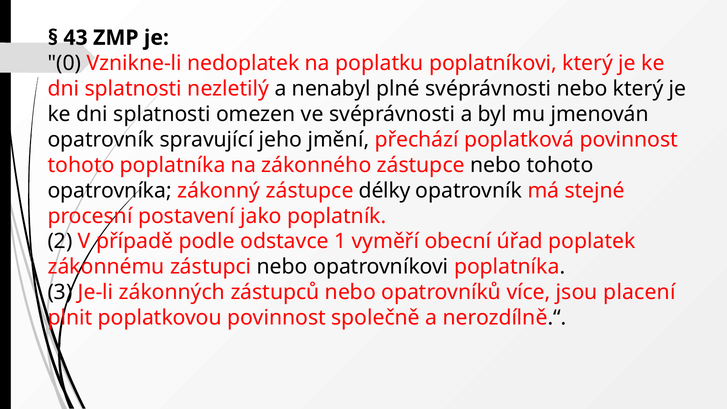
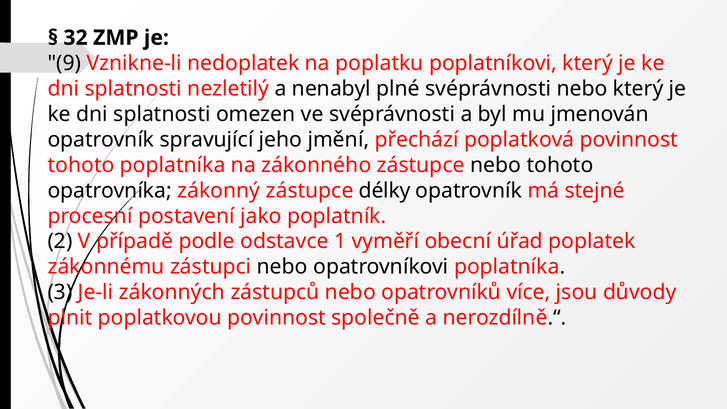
43: 43 -> 32 (76, 38)
0: 0 -> 9 (64, 63)
placení: placení -> důvody (640, 292)
